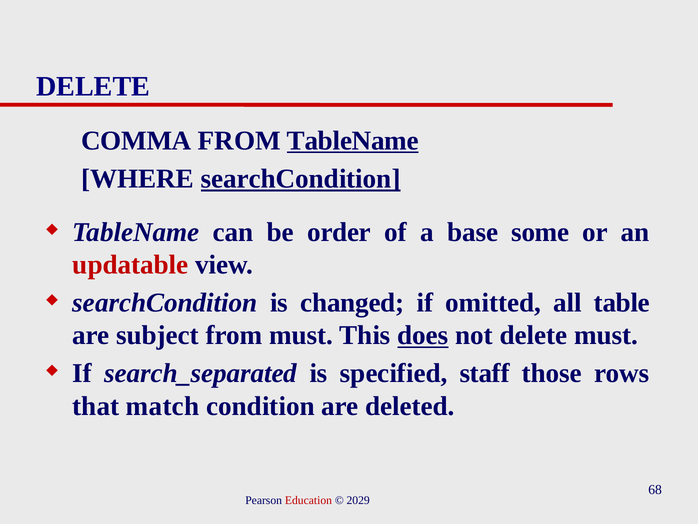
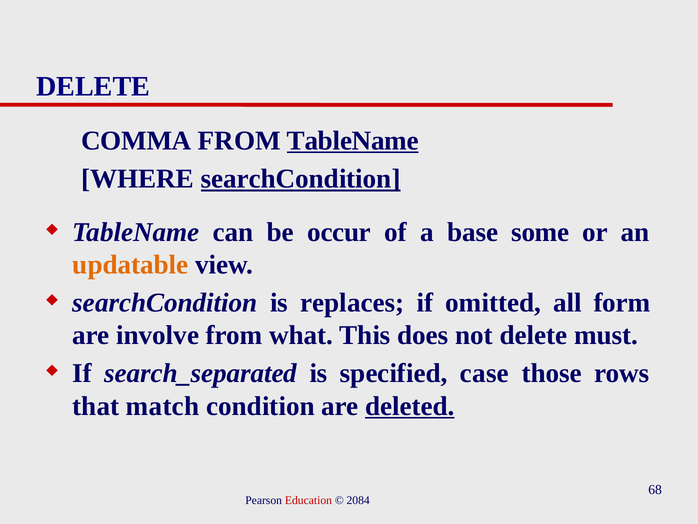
order: order -> occur (339, 232)
updatable colour: red -> orange (130, 264)
changed: changed -> replaces (352, 302)
table: table -> form (622, 302)
subject: subject -> involve (158, 335)
from must: must -> what (301, 335)
does underline: present -> none (423, 335)
staff: staff -> case (484, 373)
deleted underline: none -> present (410, 406)
2029: 2029 -> 2084 (358, 500)
